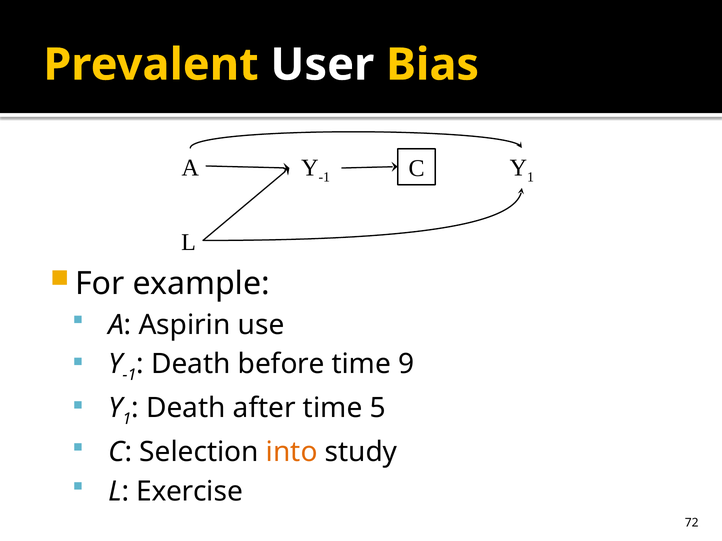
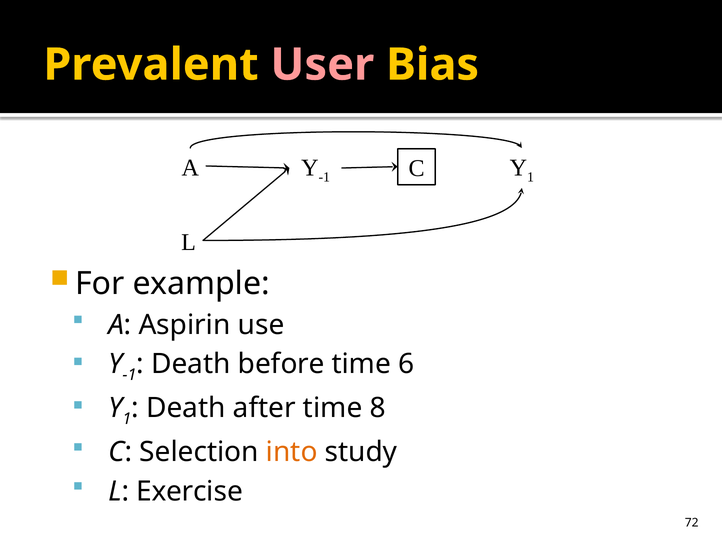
User colour: white -> pink (322, 65)
9: 9 -> 6 (406, 365)
5: 5 -> 8 (378, 408)
